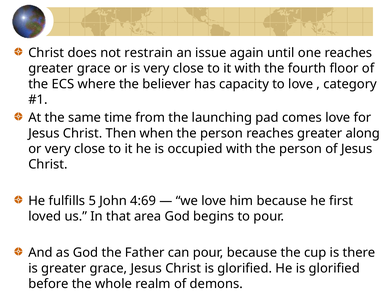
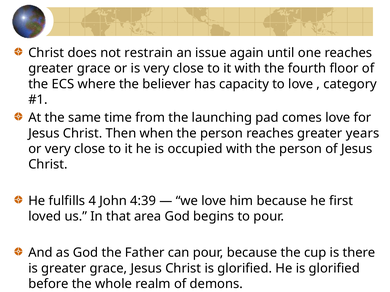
along: along -> years (363, 134)
5: 5 -> 4 (92, 201)
4:69: 4:69 -> 4:39 (143, 201)
